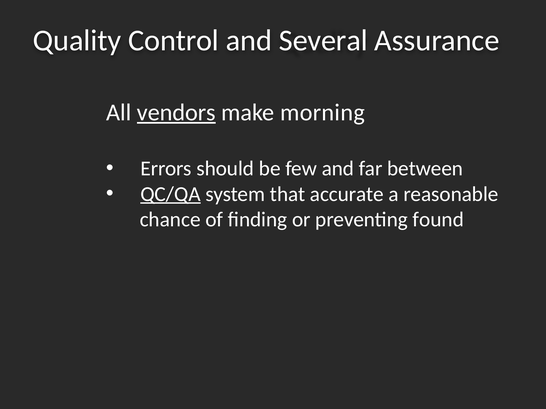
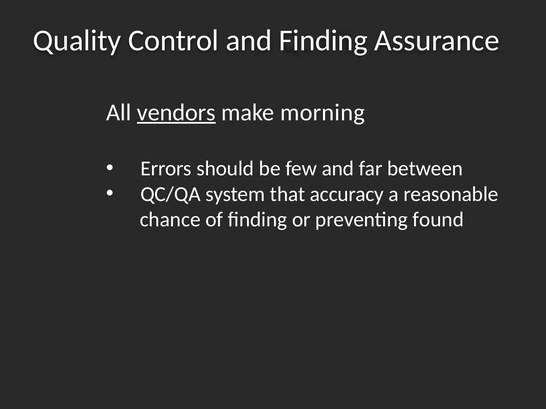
and Several: Several -> Finding (323, 41)
QC/QA underline: present -> none (171, 194)
accurate: accurate -> accuracy (347, 194)
